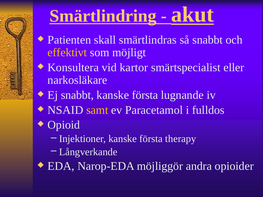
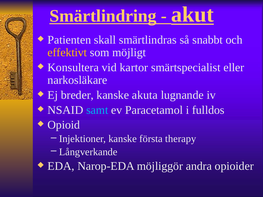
Ej snabbt: snabbt -> breder (77, 95)
första: första -> akuta (145, 95)
samt colour: yellow -> light blue (97, 110)
